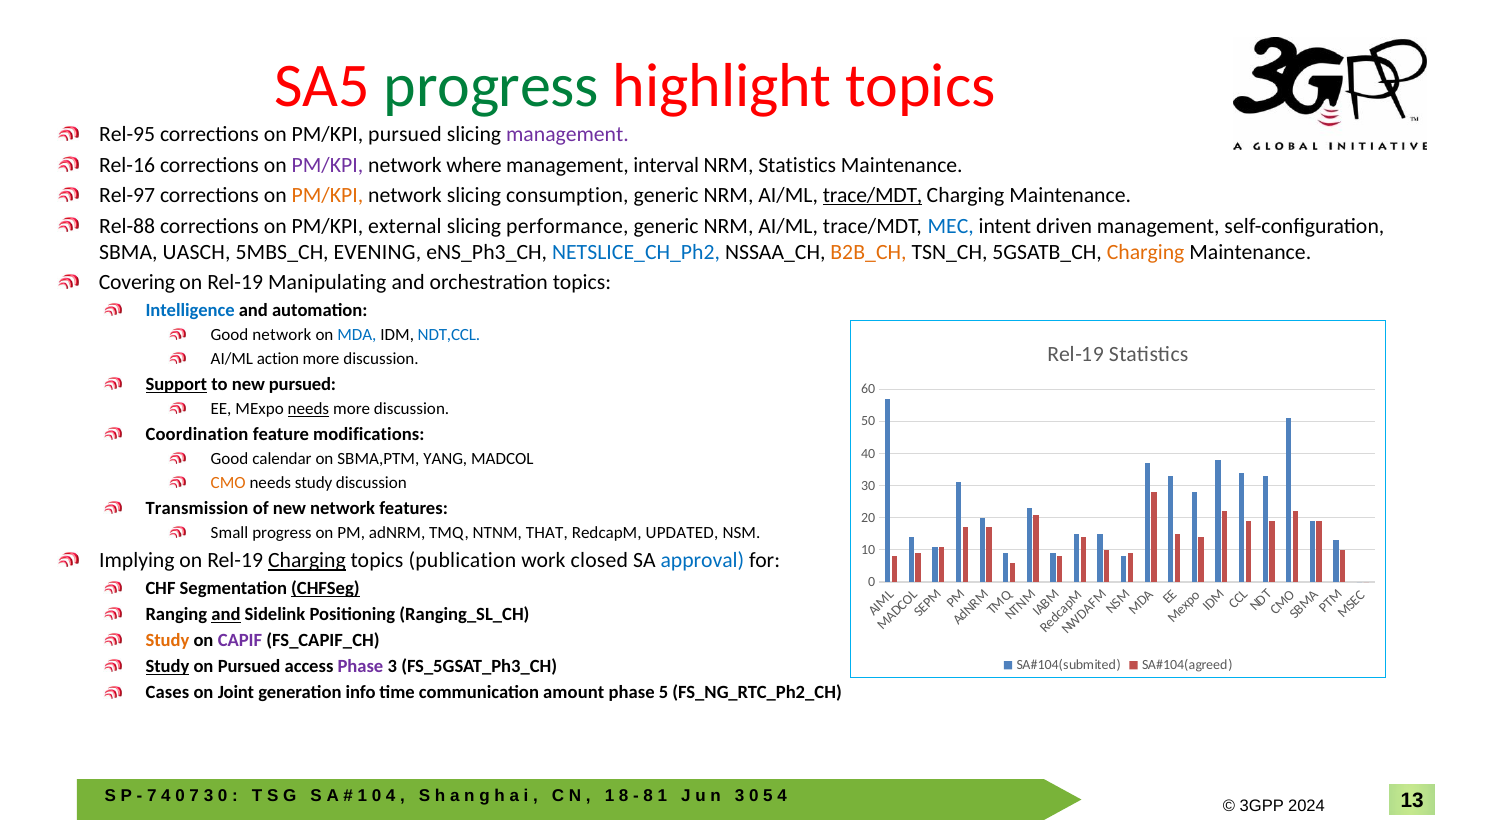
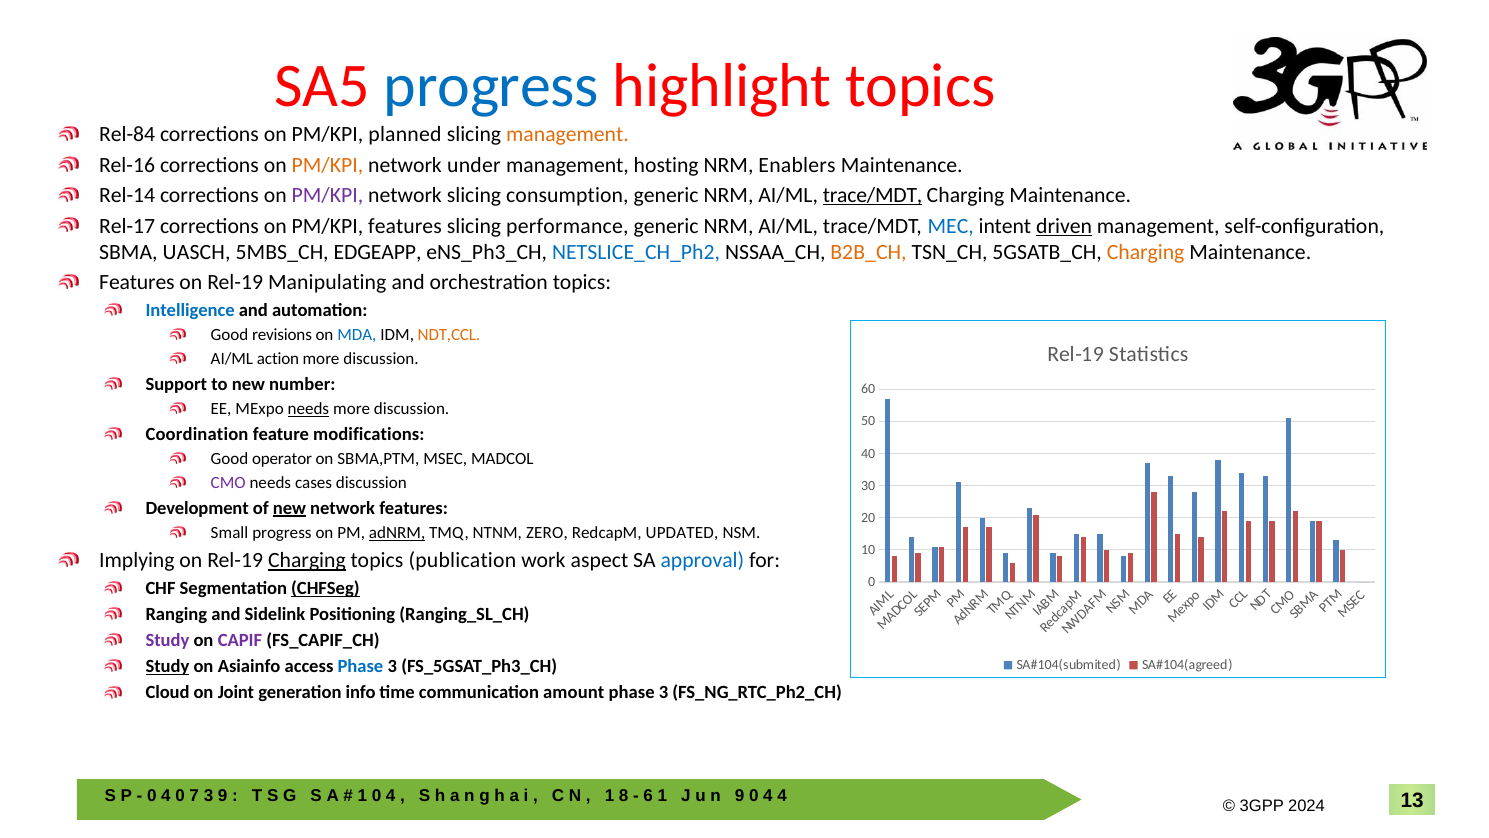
progress colour: green -> blue (492, 86)
Rel-95: Rel-95 -> Rel-84 (127, 134)
PM/KPI pursued: pursued -> planned (405, 134)
management colour: purple -> orange (567, 134)
PM/KPI colour: purple -> orange (327, 165)
where: where -> under (474, 165)
interval: interval -> hosting (666, 165)
NRM Statistics: Statistics -> Enablers (797, 165)
Rel-97: Rel-97 -> Rel-14 (127, 195)
PM/KPI colour: orange -> purple (327, 195)
Rel-88: Rel-88 -> Rel-17 (127, 226)
PM/KPI external: external -> features (405, 226)
driven underline: none -> present (1064, 226)
EVENING: EVENING -> EDGEAPP (378, 252)
Covering: Covering -> Features (137, 282)
Good network: network -> revisions (282, 335)
NDT,CCL colour: blue -> orange (449, 335)
Support underline: present -> none (176, 384)
new pursued: pursued -> number (302, 384)
calendar: calendar -> operator (282, 459)
YANG: YANG -> MSEC (445, 459)
CMO colour: orange -> purple (228, 483)
needs study: study -> cases (314, 483)
Transmission: Transmission -> Development (197, 508)
new underline: none -> present (289, 508)
adNRM underline: none -> present (397, 533)
THAT: THAT -> ZERO (547, 533)
closed: closed -> aspect (599, 560)
and underline: present -> none (226, 614)
Study colour: orange -> purple (167, 640)
on Pursued: Pursued -> Asiainfo (249, 666)
Phase colour: purple -> blue (360, 666)
Cases: Cases -> Cloud (168, 692)
5: 5 -> 3 (664, 692)
7: 7 -> 0 (152, 795)
0: 0 -> 9 (223, 795)
8: 8 -> 6 (648, 795)
3: 3 -> 9 (740, 795)
5: 5 -> 4 (768, 795)
